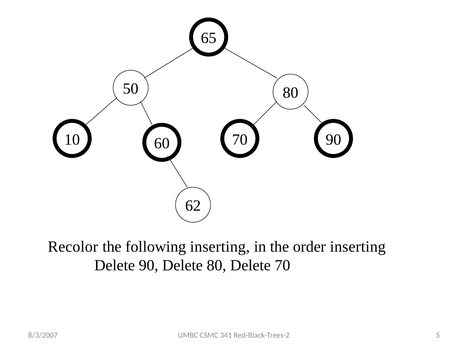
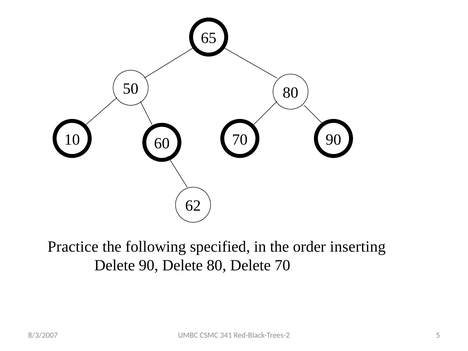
Recolor: Recolor -> Practice (73, 247)
following inserting: inserting -> specified (220, 247)
